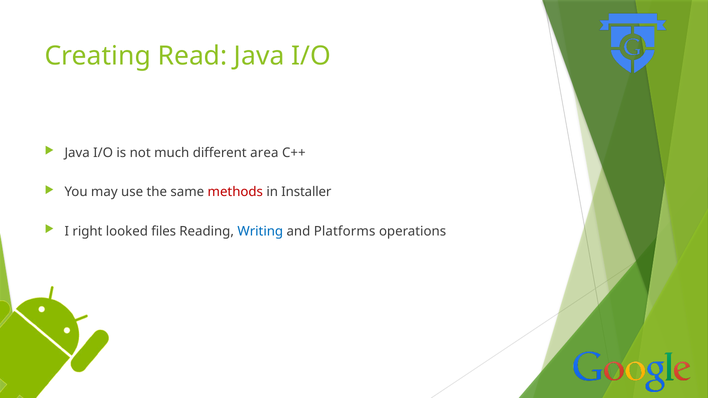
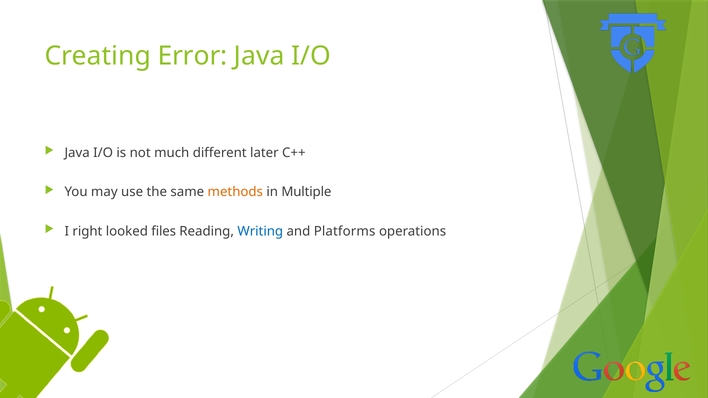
Read: Read -> Error (193, 56)
area: area -> later (264, 153)
methods colour: red -> orange (235, 192)
Installer: Installer -> Multiple (306, 192)
